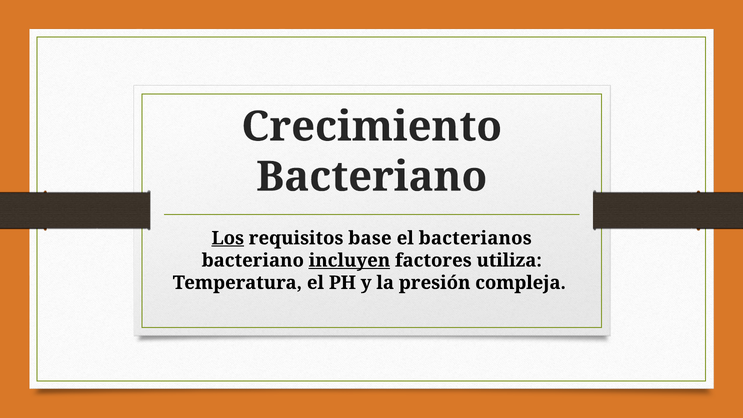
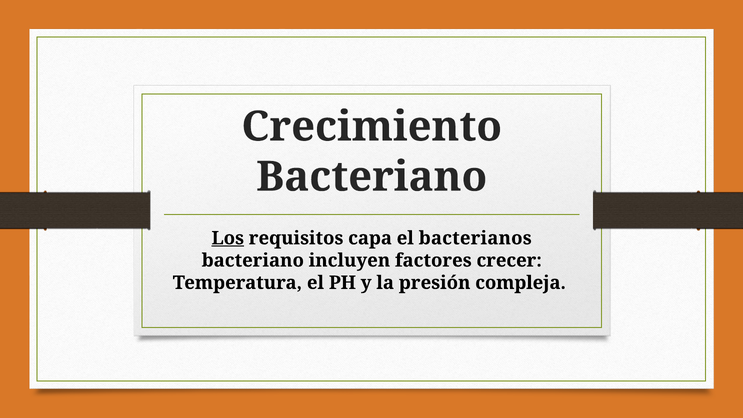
base: base -> capa (370, 238)
incluyen underline: present -> none (349, 260)
utiliza: utiliza -> crecer (509, 260)
